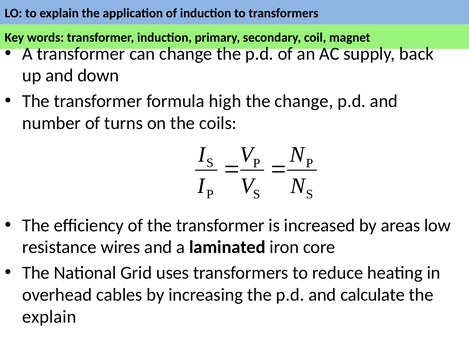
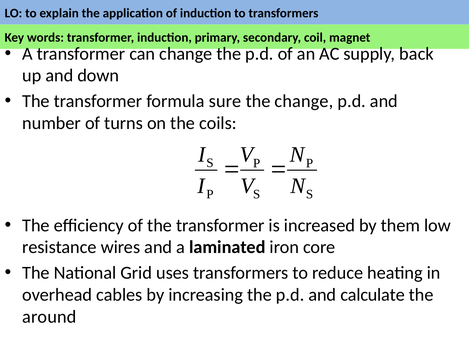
high: high -> sure (225, 101)
areas: areas -> them (401, 225)
explain: explain -> around (49, 316)
